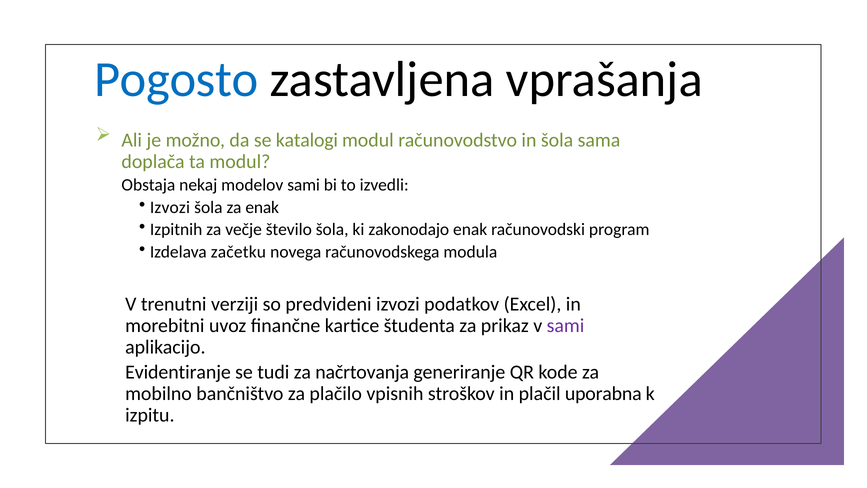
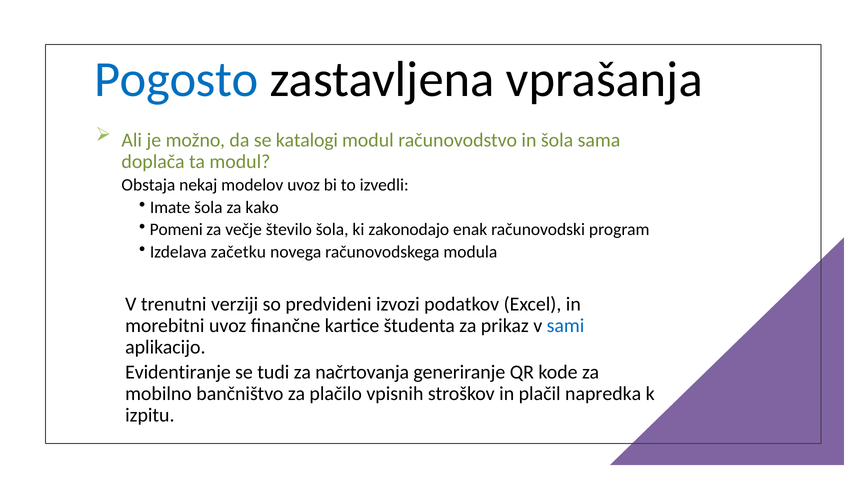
modelov sami: sami -> uvoz (304, 185)
Izvozi: Izvozi -> Imate (170, 207)
za enak: enak -> kako (262, 207)
Izpitnih: Izpitnih -> Pomeni (176, 230)
sami colour: purple -> blue (566, 325)
uporabna: uporabna -> napredka (603, 394)
